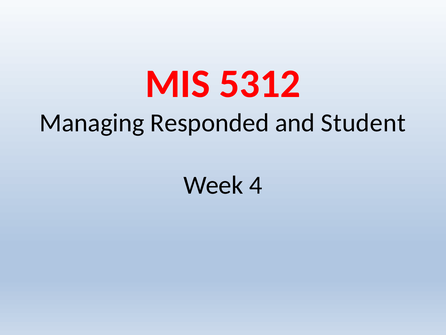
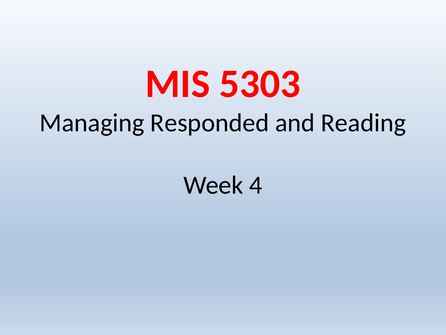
5312: 5312 -> 5303 (260, 84)
Student: Student -> Reading (363, 123)
